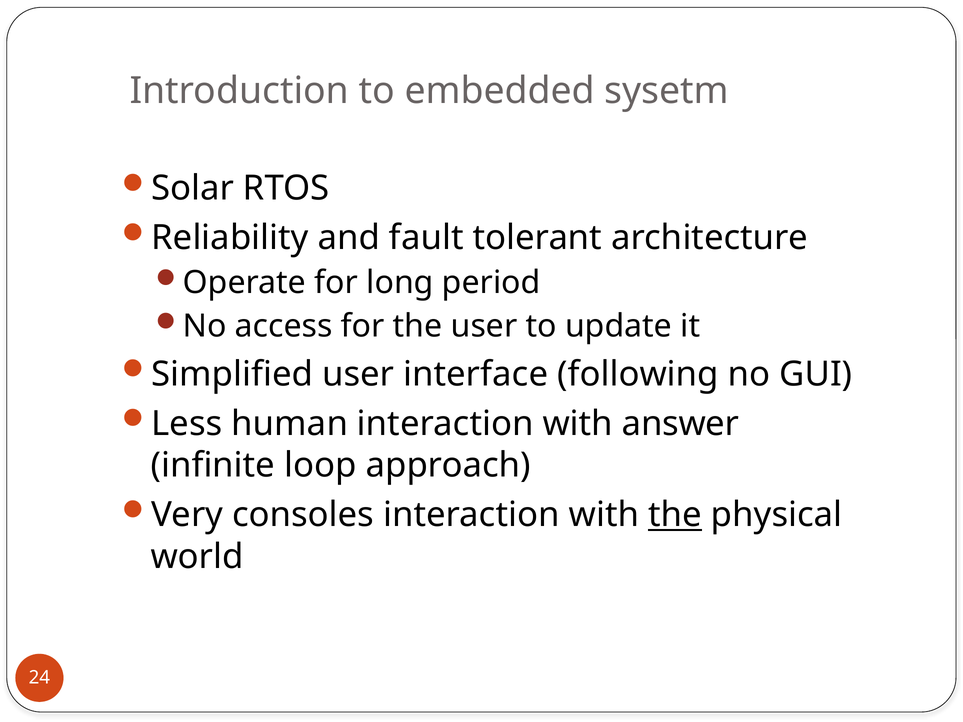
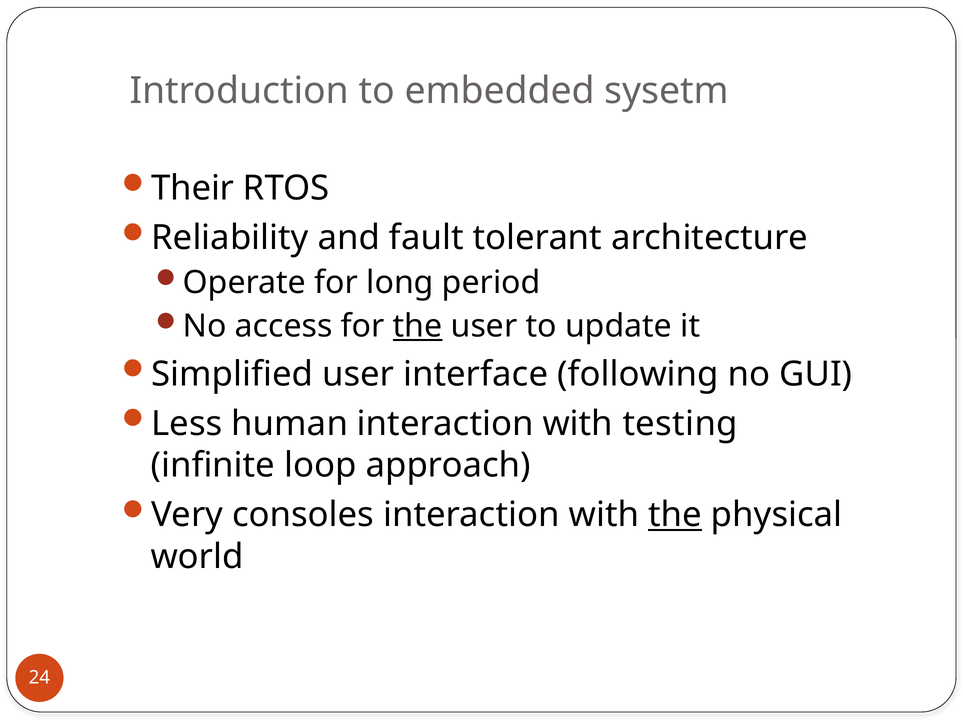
Solar: Solar -> Their (193, 189)
the underline: none -> present (418, 326)
answer: answer -> testing (680, 424)
